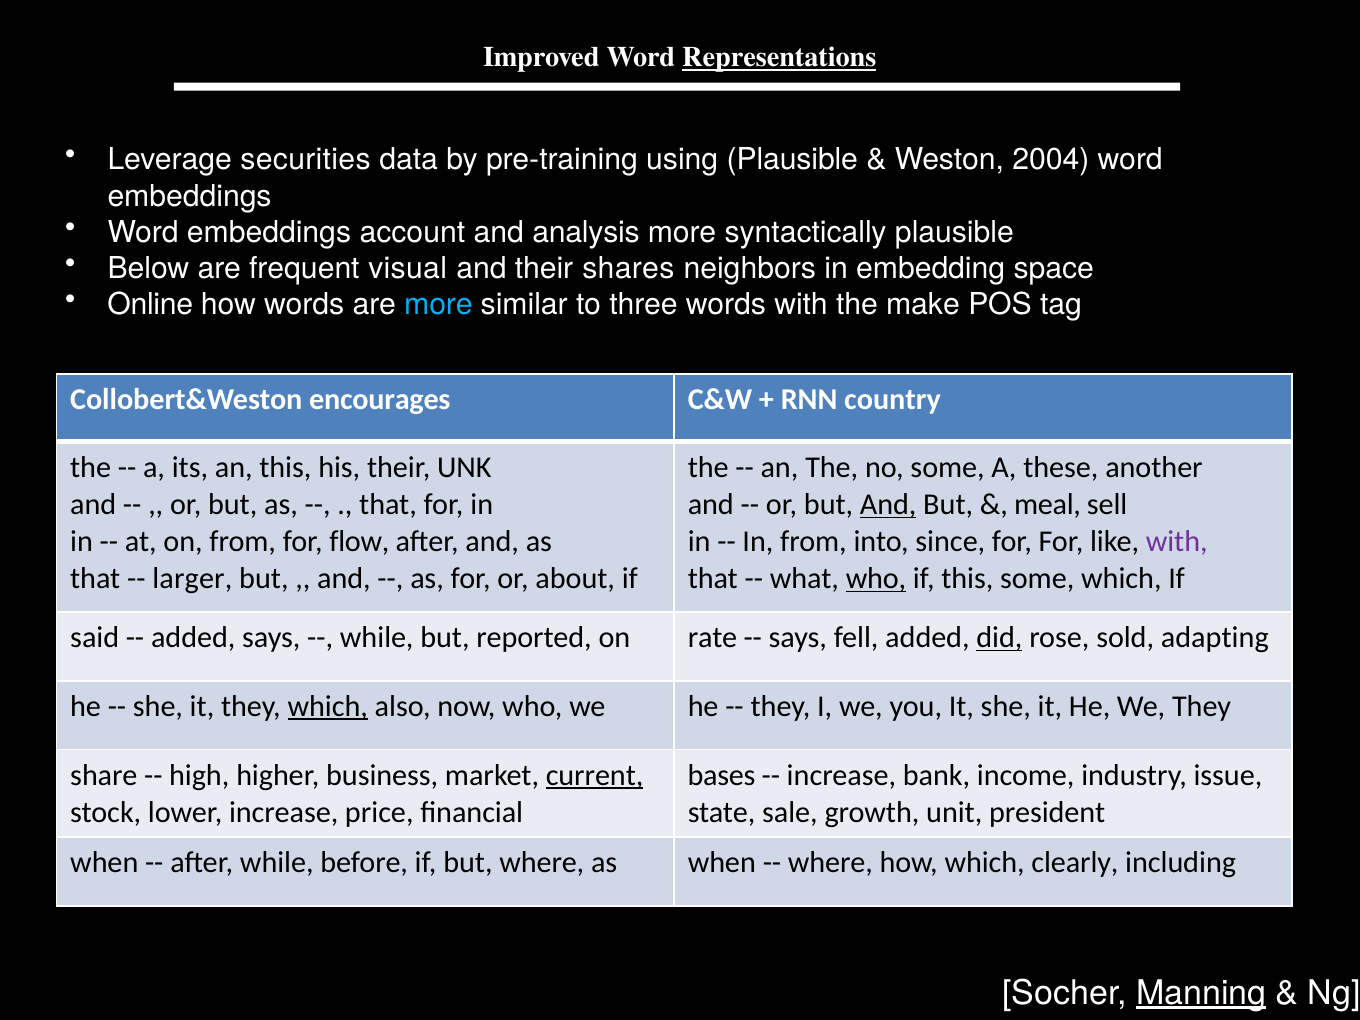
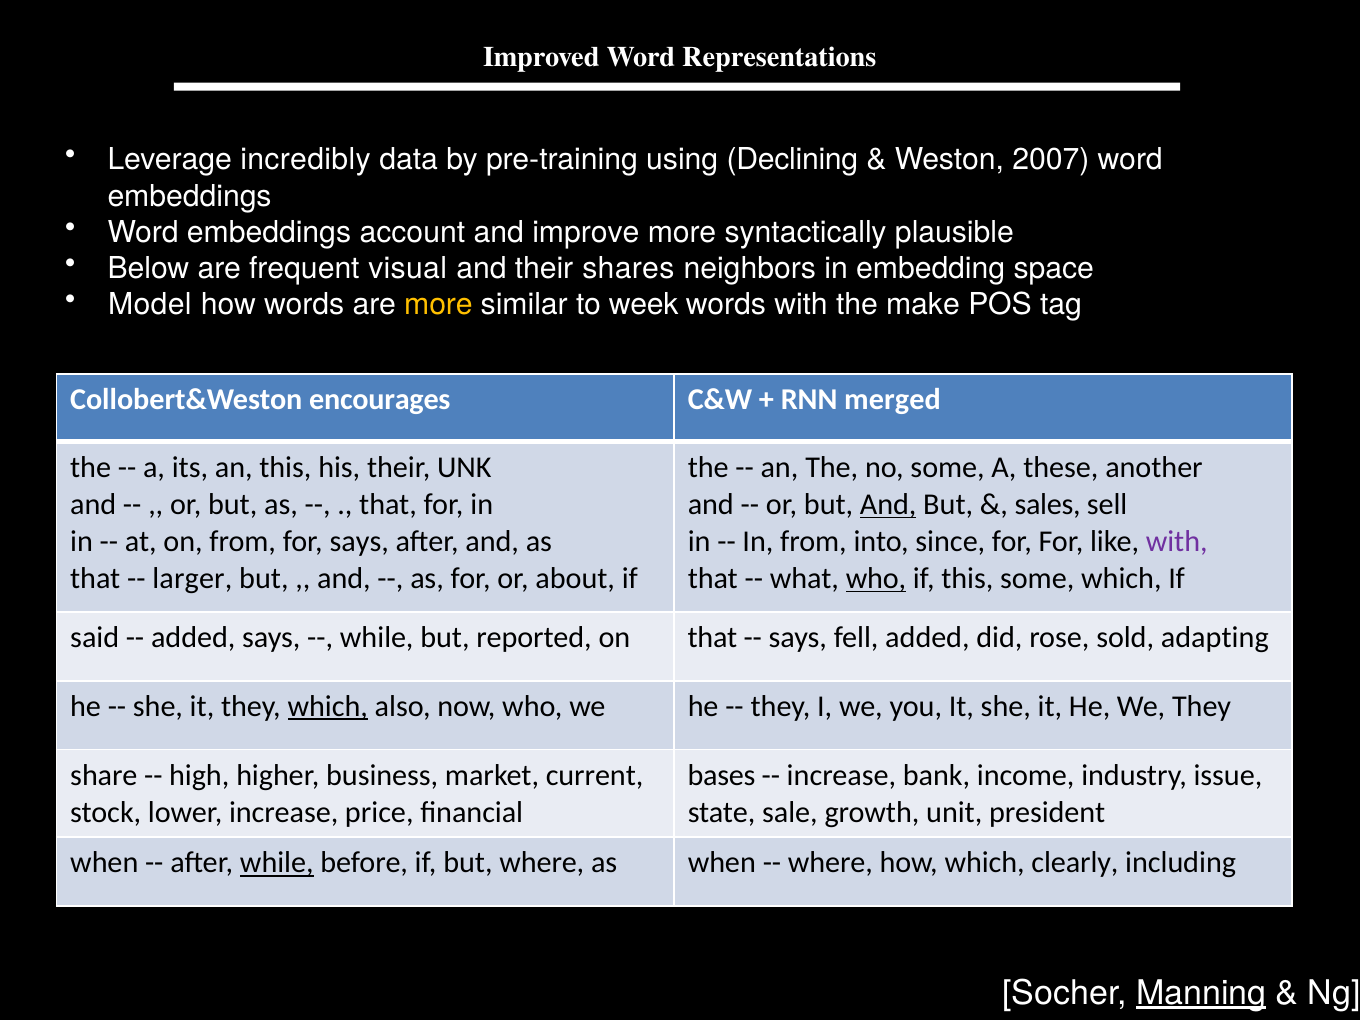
Representations underline: present -> none (779, 58)
securities: securities -> incredibly (305, 160)
using Plausible: Plausible -> Declining (792, 160)
2004: 2004 -> 2007 (1051, 160)
analysis: analysis -> improve (586, 232)
Online: Online -> Model (150, 305)
more colour: light blue -> yellow (438, 305)
three: three -> week (644, 305)
country: country -> merged (893, 400)
meal: meal -> sales (1048, 505)
for flow: flow -> says (359, 541)
on rate: rate -> that (712, 638)
did underline: present -> none (999, 638)
current underline: present -> none (595, 775)
while underline: none -> present (277, 863)
